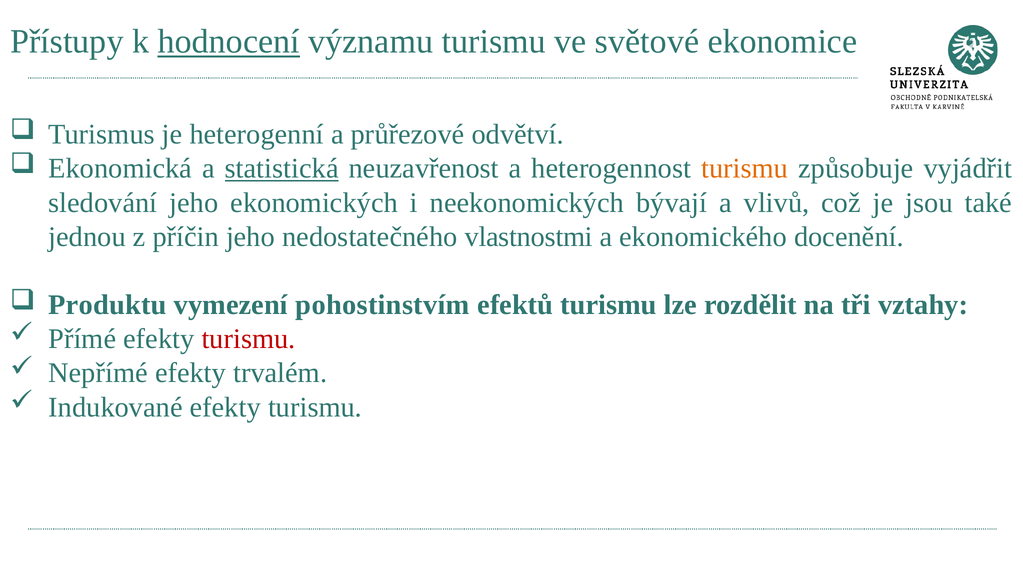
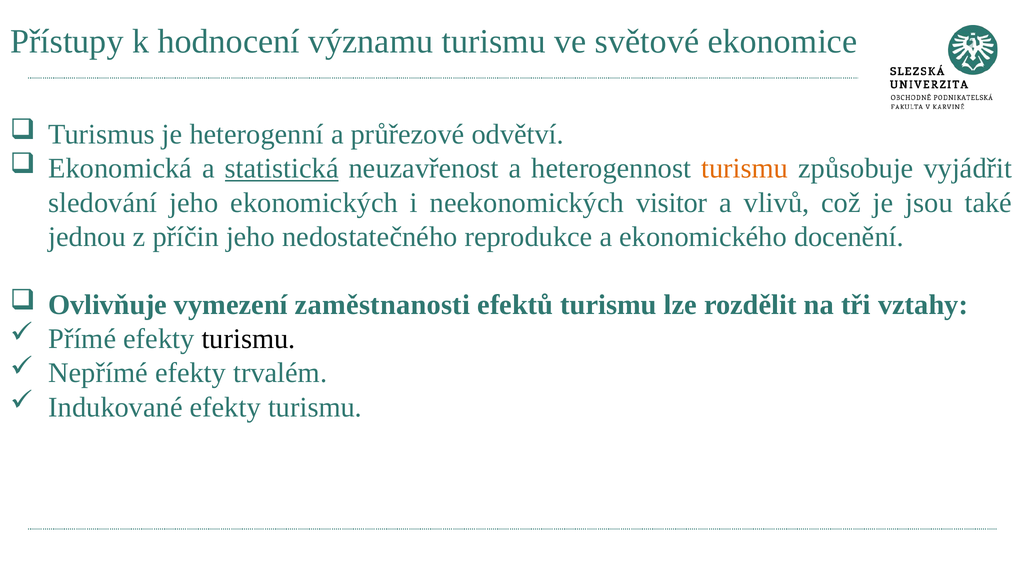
hodnocení underline: present -> none (229, 42)
bývají: bývají -> visitor (672, 203)
vlastnostmi: vlastnostmi -> reprodukce (529, 237)
Produktu: Produktu -> Ovlivňuje (108, 305)
pohostinstvím: pohostinstvím -> zaměstnanosti (382, 305)
turismu colour: red -> black (249, 339)
